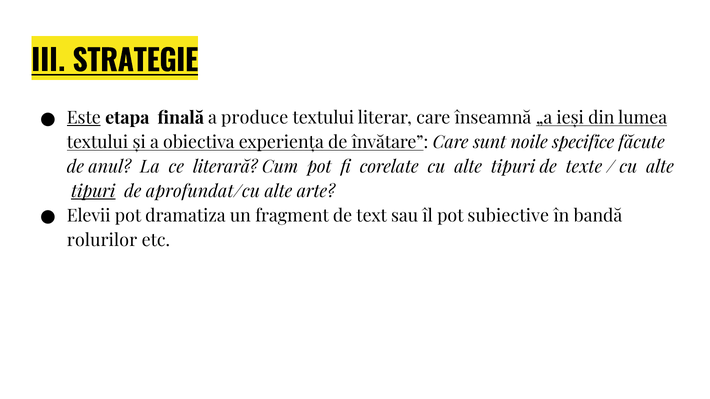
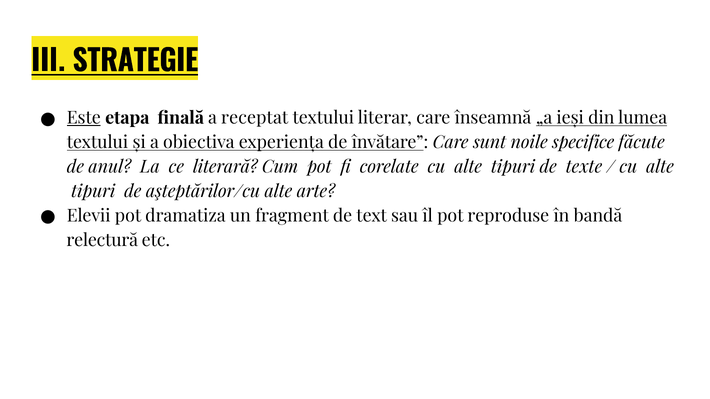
produce: produce -> receptat (255, 118)
tipuri underline: present -> none (93, 191)
aprofundat/cu: aprofundat/cu -> aşteptărilor/cu (203, 191)
subiective: subiective -> reproduse (508, 216)
rolurilor: rolurilor -> relectură (102, 240)
